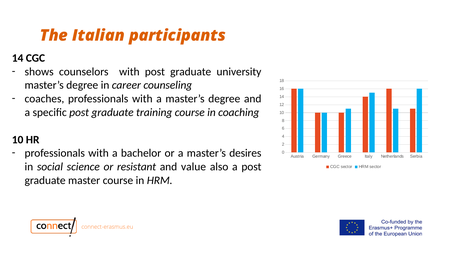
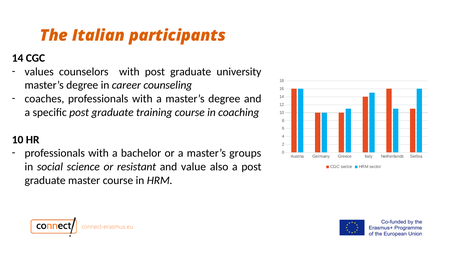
shows: shows -> values (39, 72)
desires: desires -> groups (245, 153)
